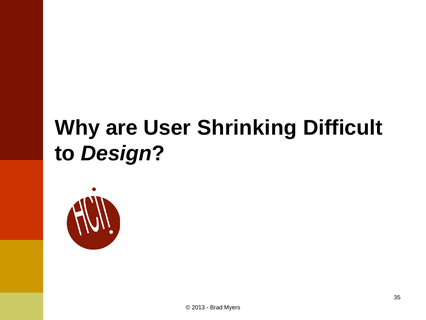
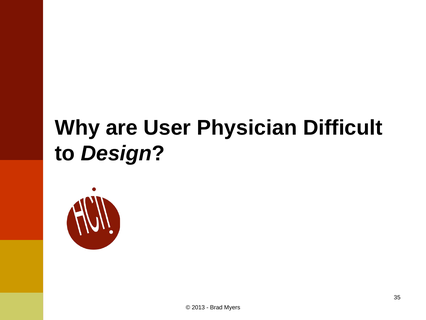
Shrinking: Shrinking -> Physician (247, 128)
